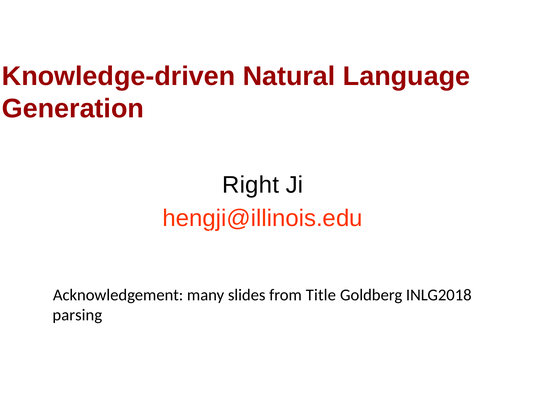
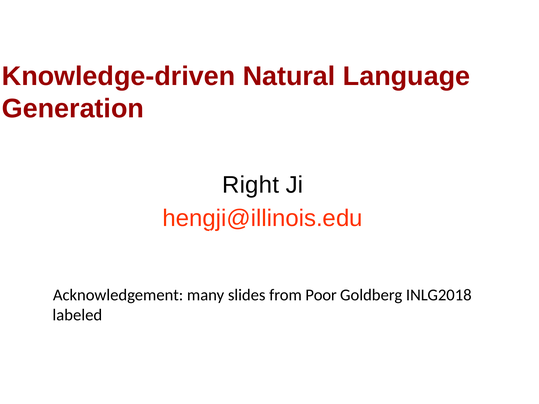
Title: Title -> Poor (321, 295)
parsing: parsing -> labeled (77, 315)
